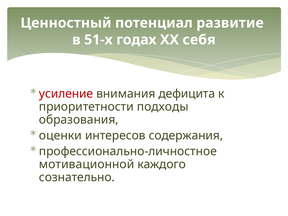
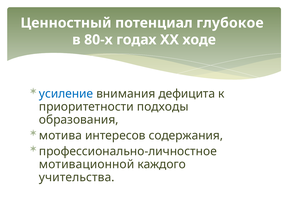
развитие: развитие -> глубокое (230, 23)
51-х: 51-х -> 80-х (98, 40)
себя: себя -> ходе (199, 40)
усиление colour: red -> blue (66, 94)
оценки: оценки -> мотива (60, 135)
сознательно: сознательно -> учительства (77, 177)
